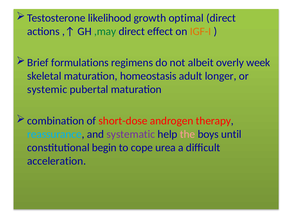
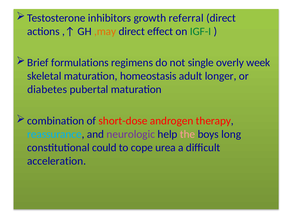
likelihood: likelihood -> inhibitors (110, 18)
optimal: optimal -> referral (186, 18)
,may colour: green -> orange (105, 31)
IGF-I colour: orange -> green (201, 31)
albeit: albeit -> single (201, 63)
systemic: systemic -> diabetes (47, 89)
systematic: systematic -> neurologic (131, 134)
until: until -> long (231, 134)
begin: begin -> could (104, 148)
